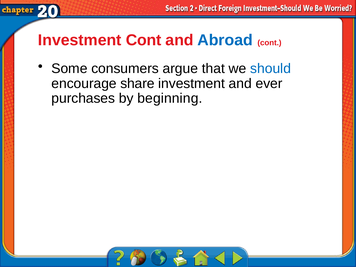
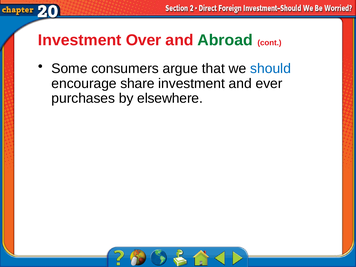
Investment Cont: Cont -> Over (144, 40)
Abroad colour: blue -> green (225, 40)
beginning: beginning -> elsewhere (170, 98)
